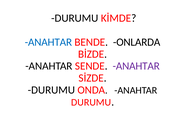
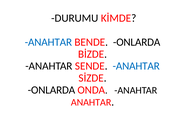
ANAHTAR colour: purple -> blue (136, 66)
DURUMU: DURUMU -> ONLARDA (51, 90)
DURUMU: DURUMU -> ANAHTAR (91, 102)
